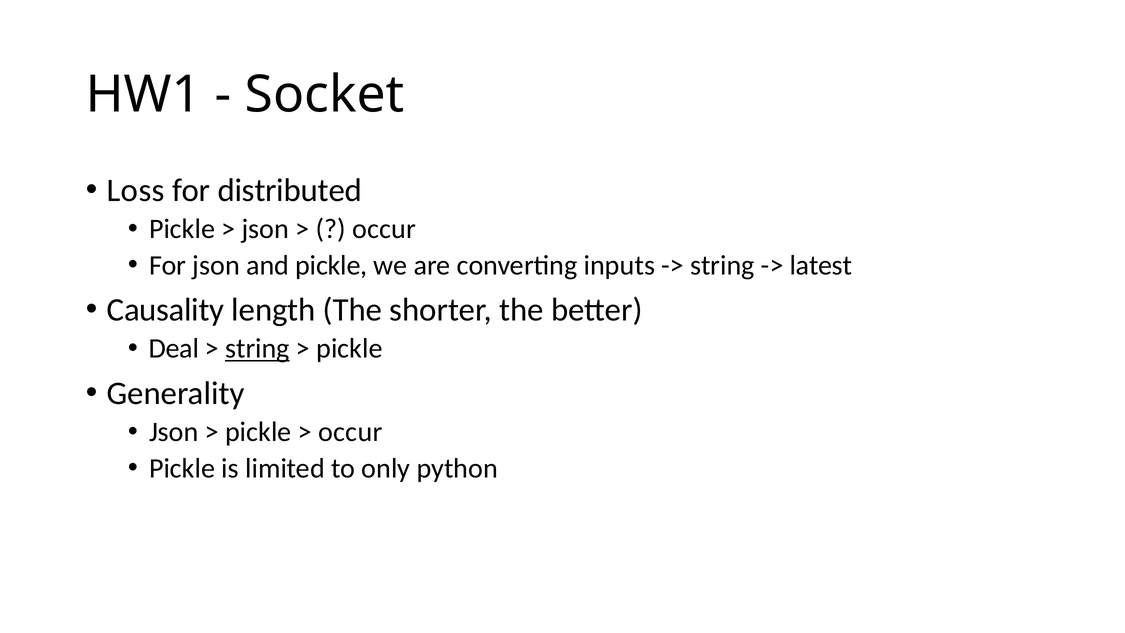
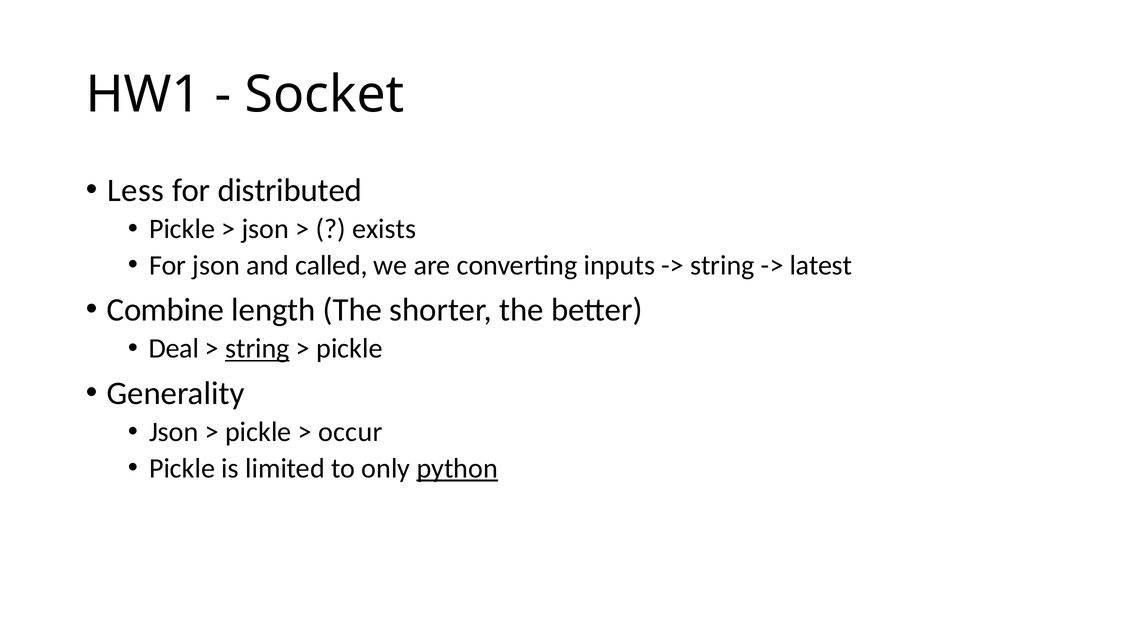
Loss: Loss -> Less (136, 190)
occur: occur -> exists (384, 229)
and pickle: pickle -> called (331, 265)
Causality: Causality -> Combine (166, 310)
python underline: none -> present (457, 468)
